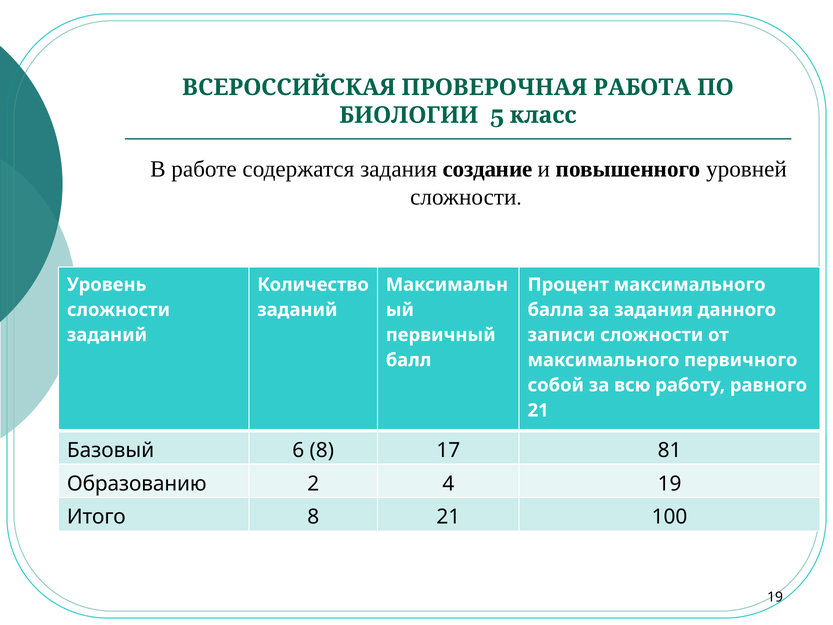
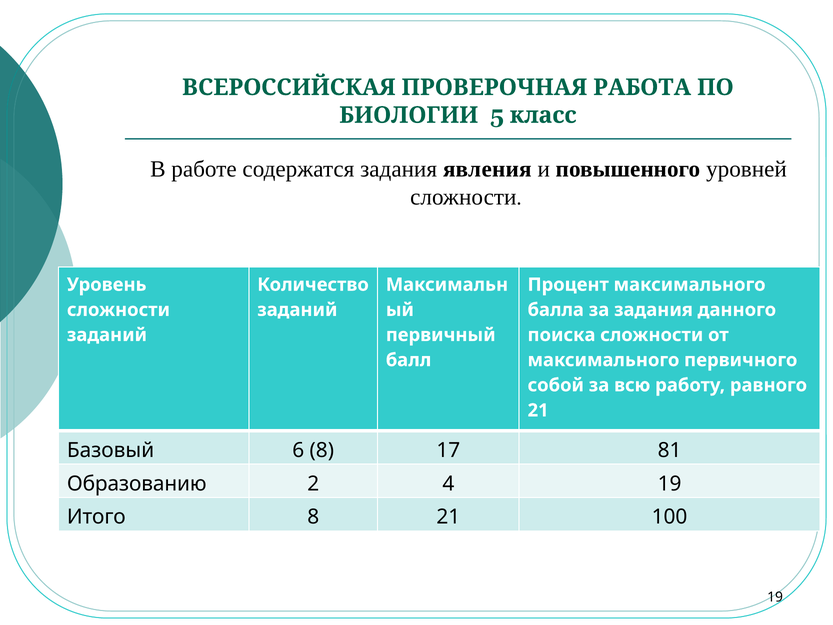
создание: создание -> явления (487, 169)
записи: записи -> поиска (562, 335)
